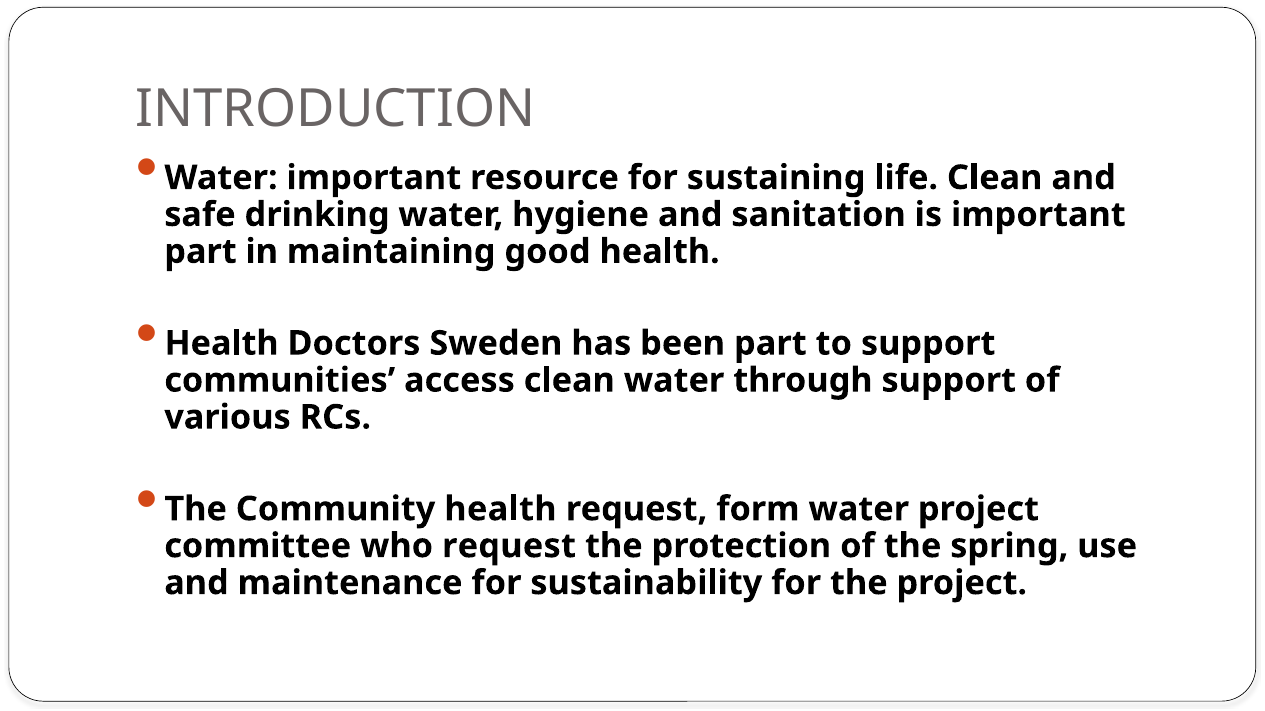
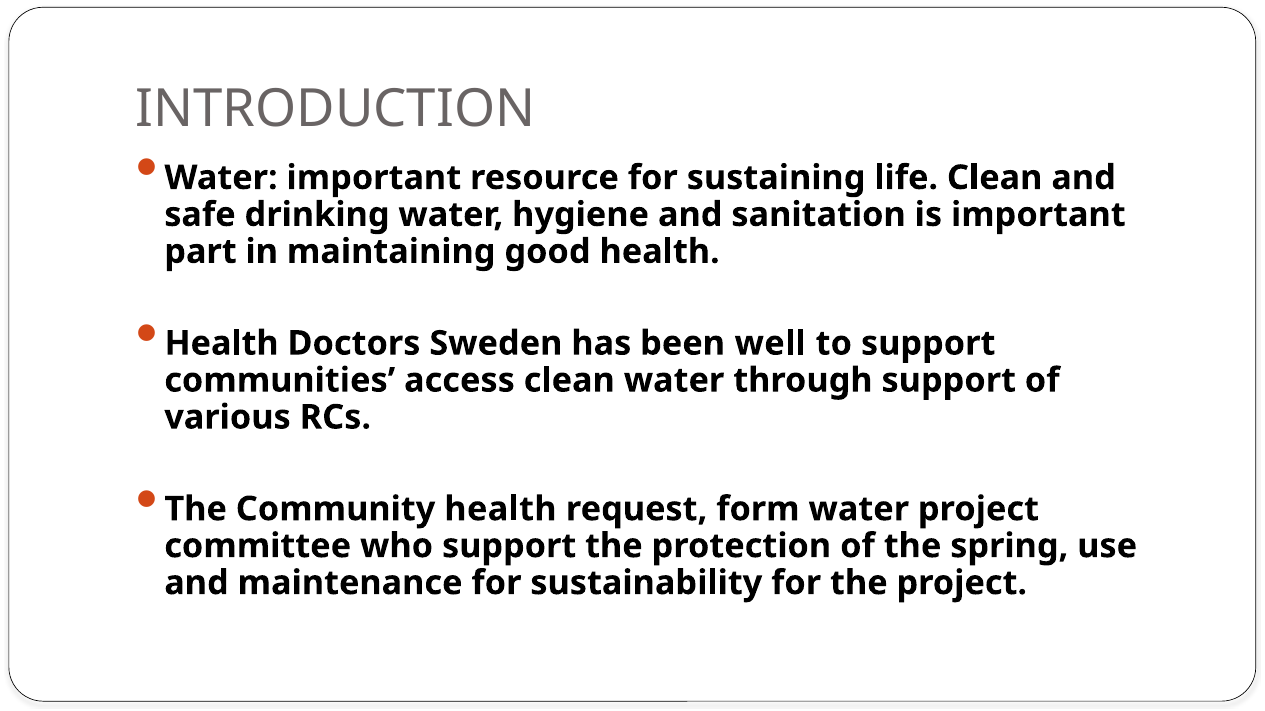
been part: part -> well (770, 344)
who request: request -> support (509, 546)
